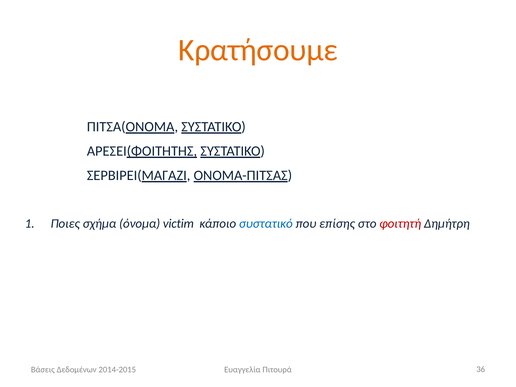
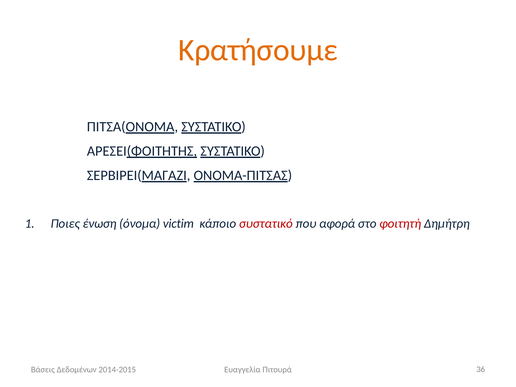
σχήμα: σχήμα -> ένωση (100, 224)
συστατικό colour: blue -> red (266, 224)
επίσης: επίσης -> αφορά (337, 224)
